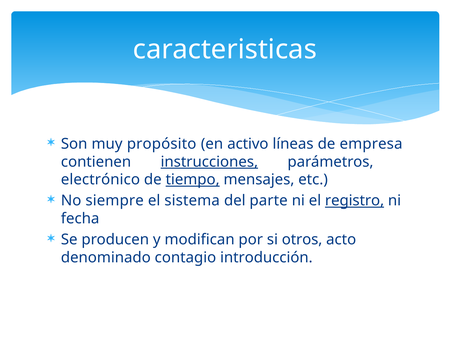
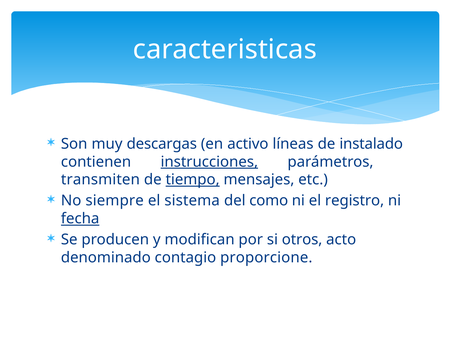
propósito: propósito -> descargas (162, 144)
empresa: empresa -> instalado (371, 144)
electrónico: electrónico -> transmiten (100, 180)
parte: parte -> como (269, 201)
registro underline: present -> none (355, 201)
fecha underline: none -> present (80, 219)
introducción: introducción -> proporcione (266, 258)
